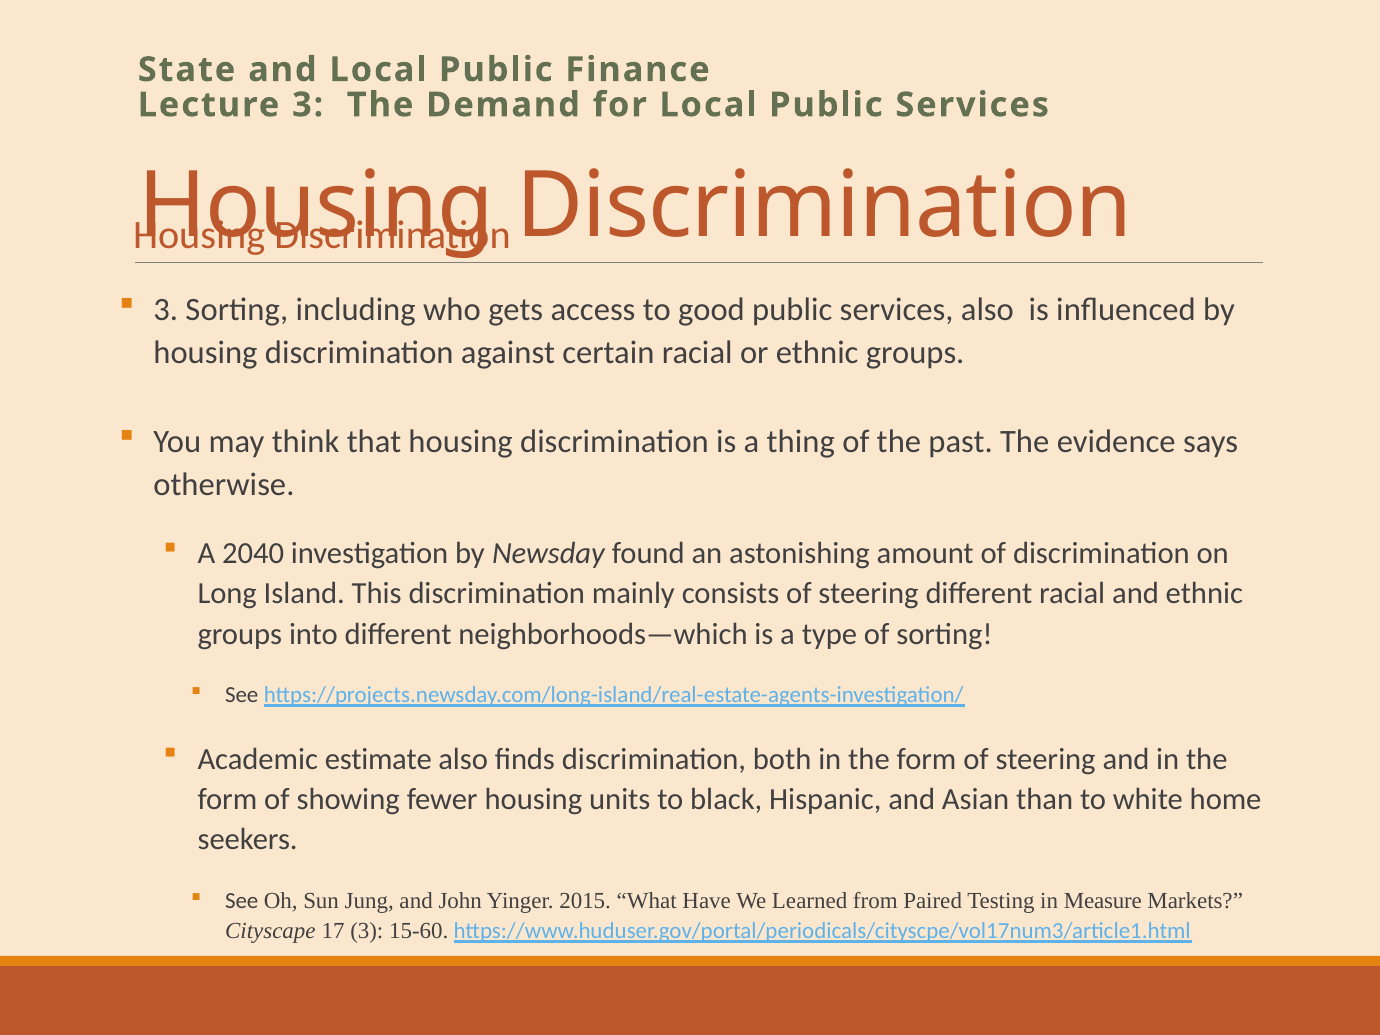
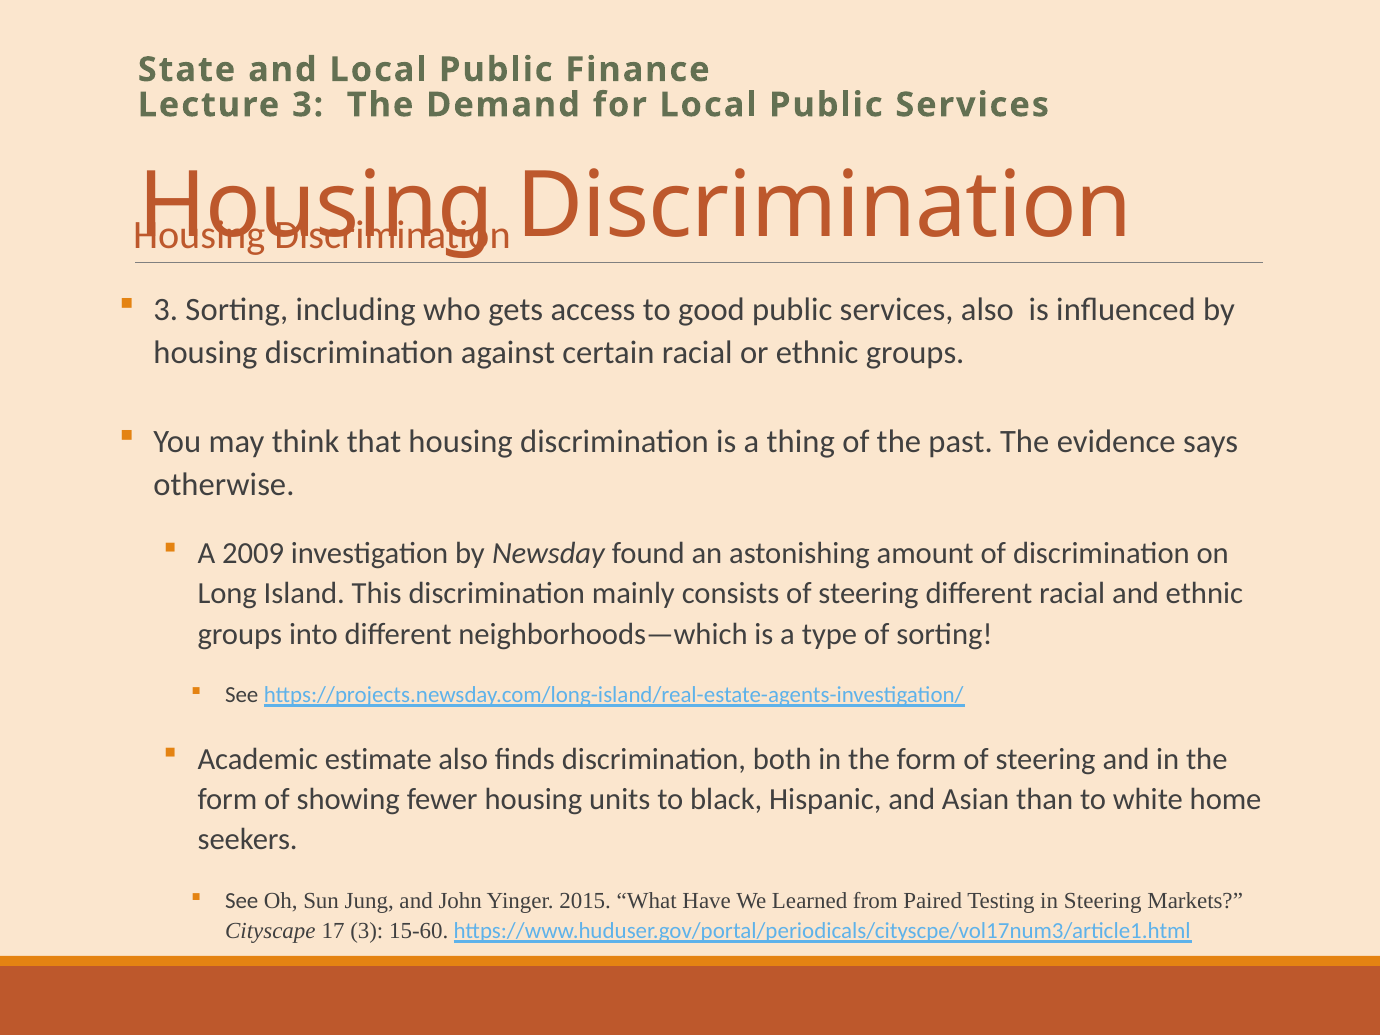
2040: 2040 -> 2009 (253, 553)
in Measure: Measure -> Steering (1103, 901)
